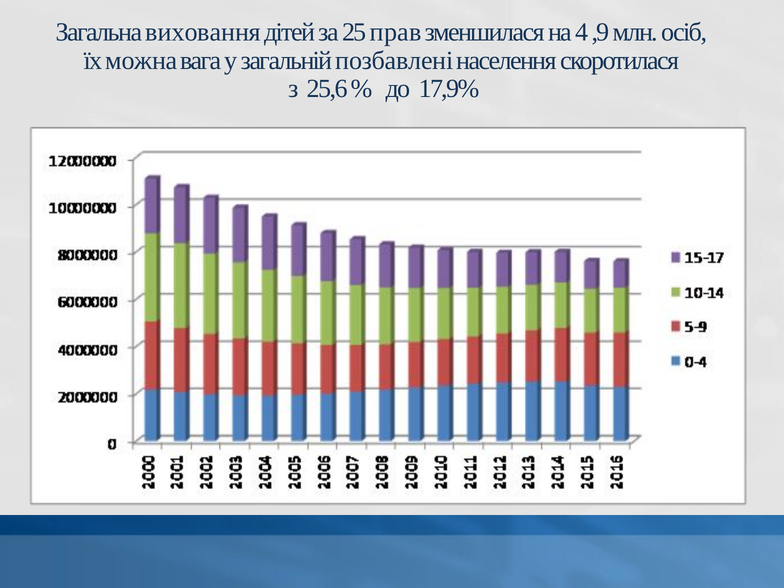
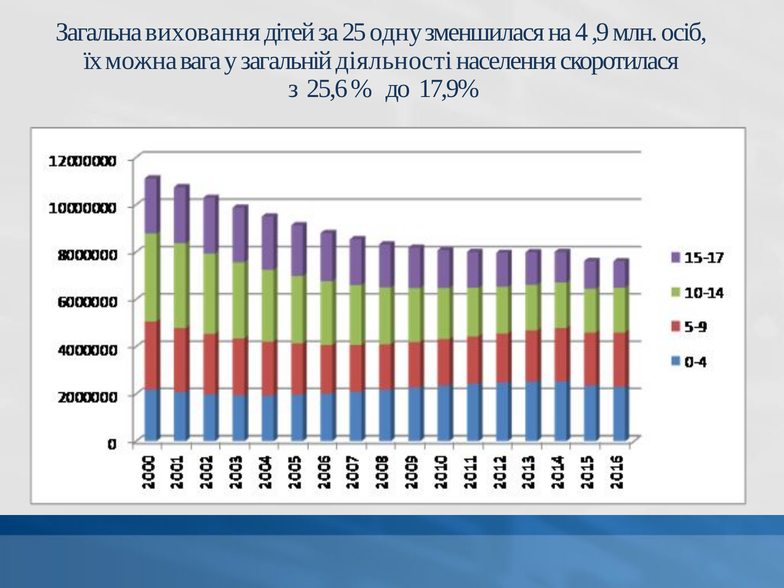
прав: прав -> одну (396, 32)
позбавлені: позбавлені -> діяльності (394, 61)
